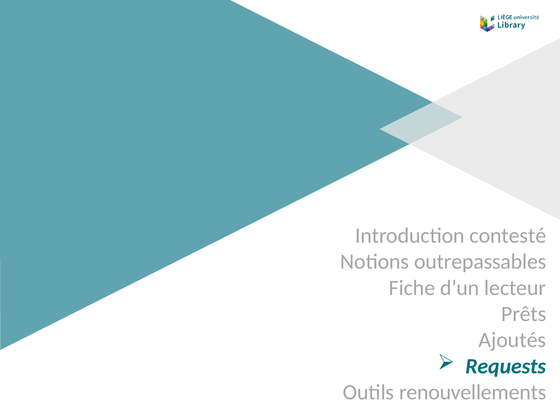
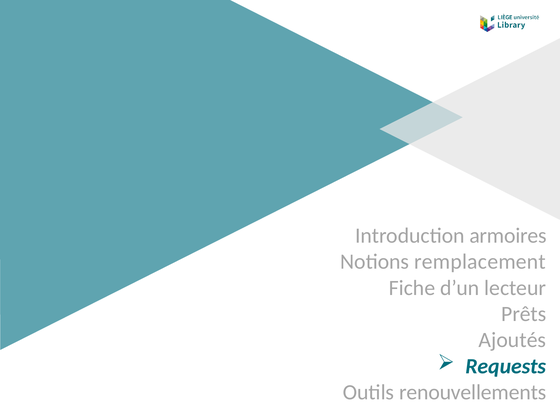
contesté: contesté -> armoires (508, 236)
outrepassables: outrepassables -> remplacement (480, 262)
